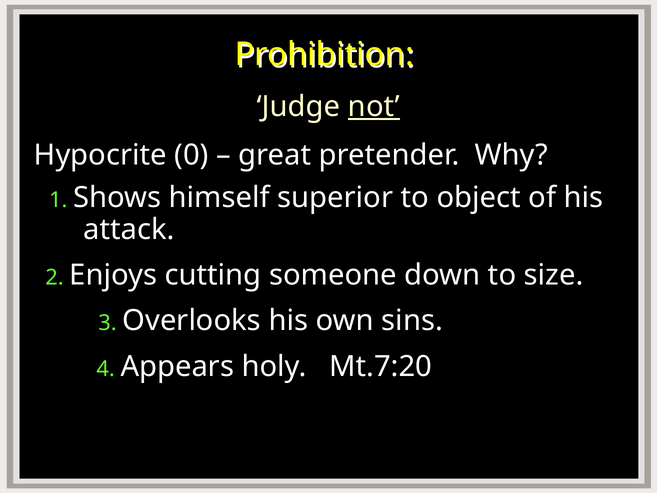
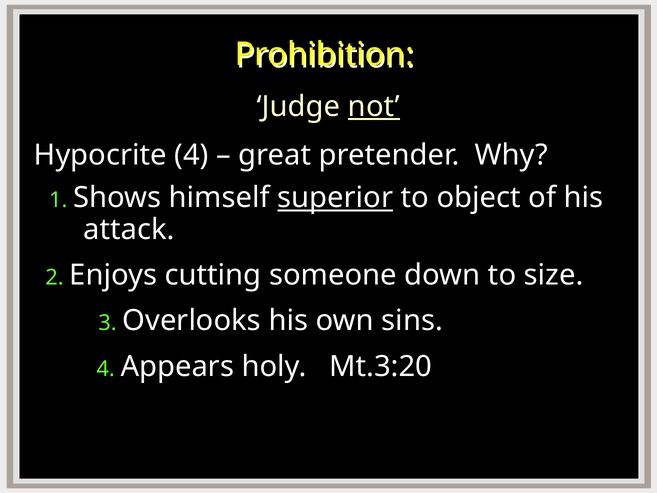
Hypocrite 0: 0 -> 4 (191, 155)
superior underline: none -> present (335, 198)
Mt.7:20: Mt.7:20 -> Mt.3:20 (381, 366)
